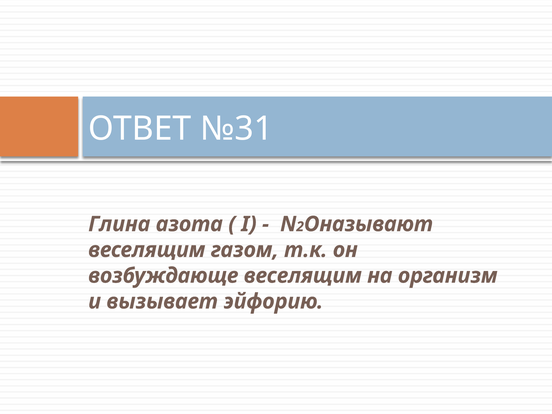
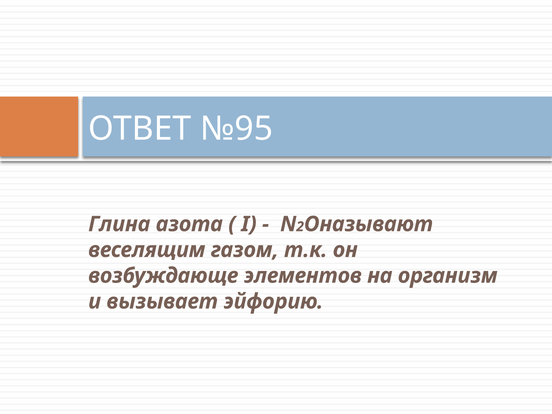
№31: №31 -> №95 (237, 129)
возбуждающе веселящим: веселящим -> элементов (303, 276)
